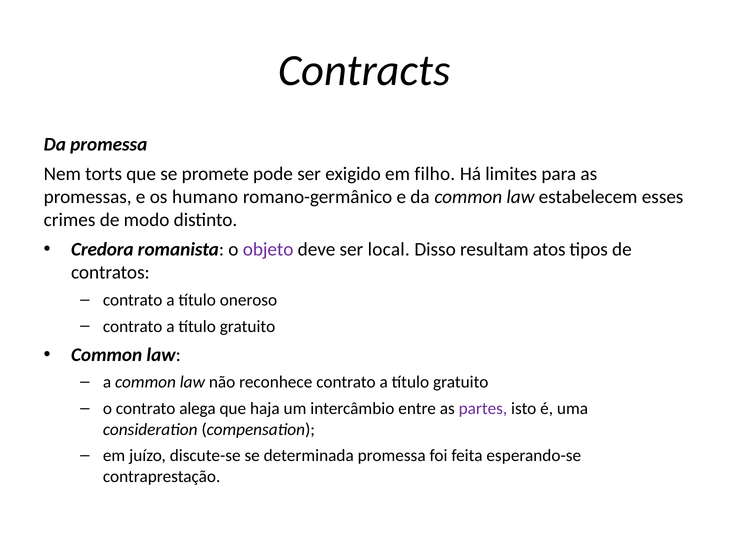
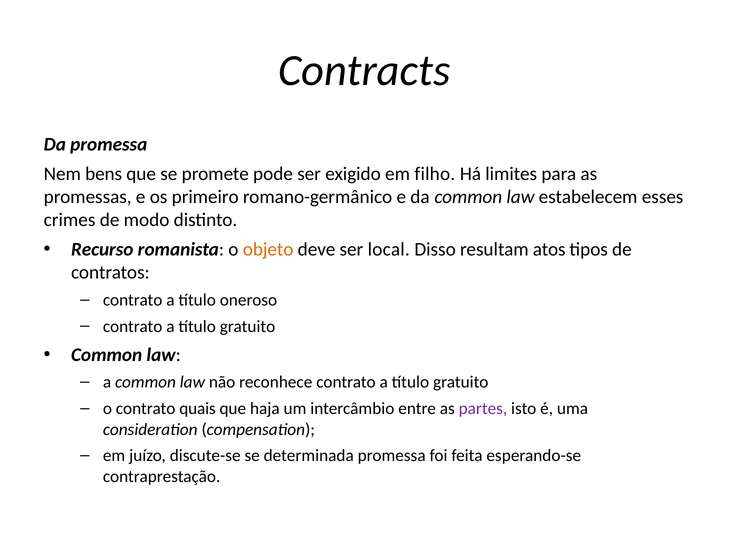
torts: torts -> bens (104, 174)
humano: humano -> primeiro (205, 197)
Credora: Credora -> Recurso (102, 249)
objeto colour: purple -> orange (268, 249)
alega: alega -> quais (198, 408)
